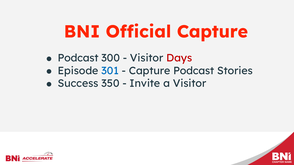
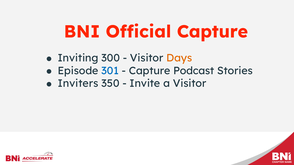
Podcast: Podcast -> Inviting (78, 58)
Days colour: red -> orange (179, 58)
Success: Success -> Inviters (78, 84)
